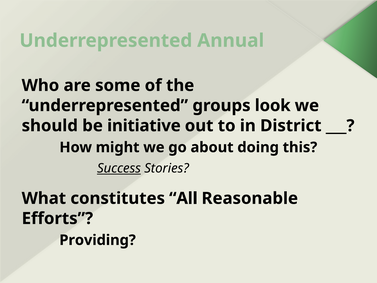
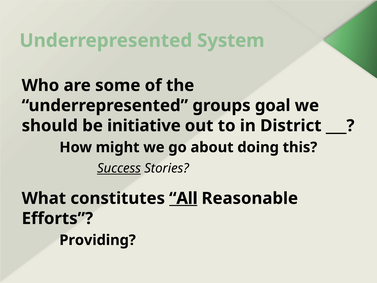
Annual: Annual -> System (231, 41)
look: look -> goal (273, 105)
All underline: none -> present (183, 198)
